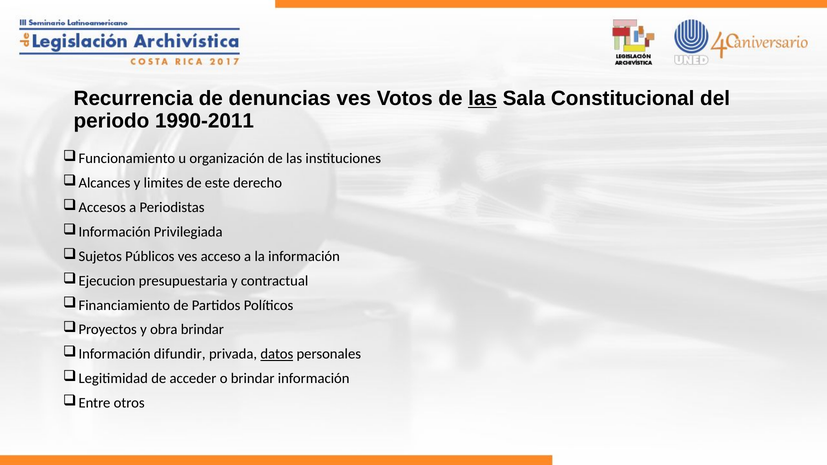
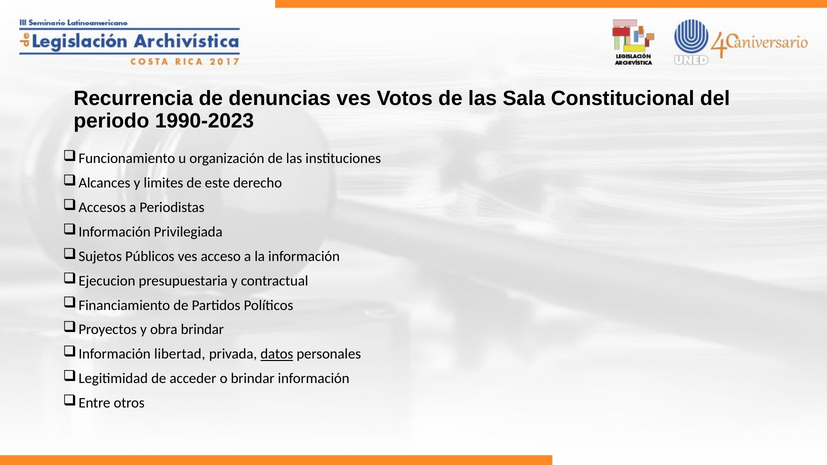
las underline: present -> none (483, 99)
1990-2011: 1990-2011 -> 1990-2023 (204, 121)
difundir: difundir -> libertad (180, 354)
